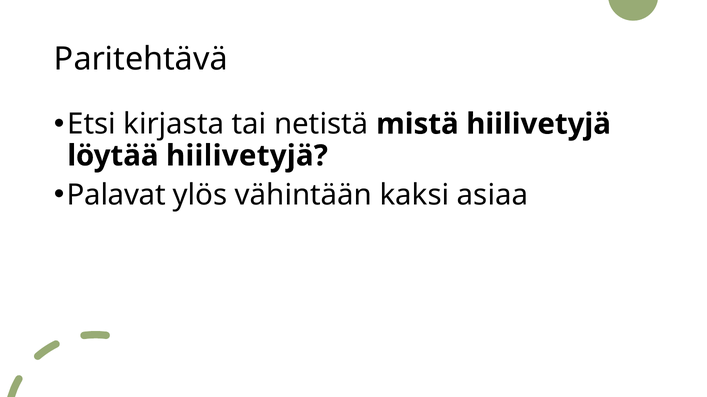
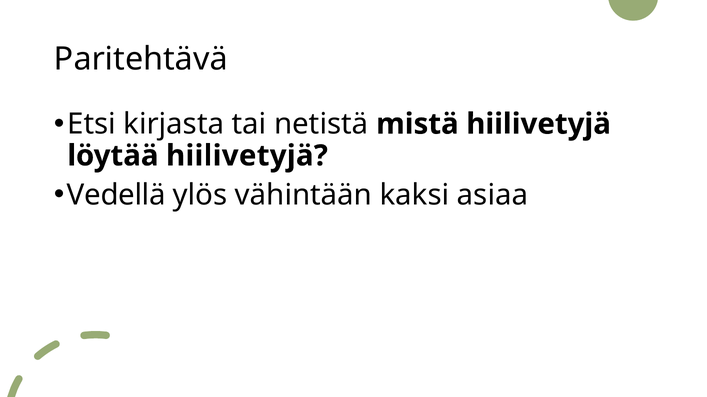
Palavat: Palavat -> Vedellä (116, 195)
